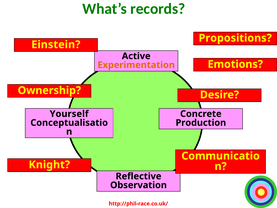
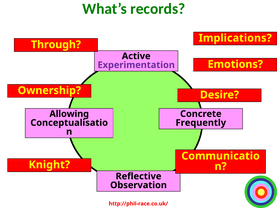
Propositions: Propositions -> Implications (235, 38)
Einstein: Einstein -> Through (56, 45)
Experimentation colour: orange -> purple (136, 65)
Yourself: Yourself -> Allowing (69, 114)
Production: Production -> Frequently (201, 123)
